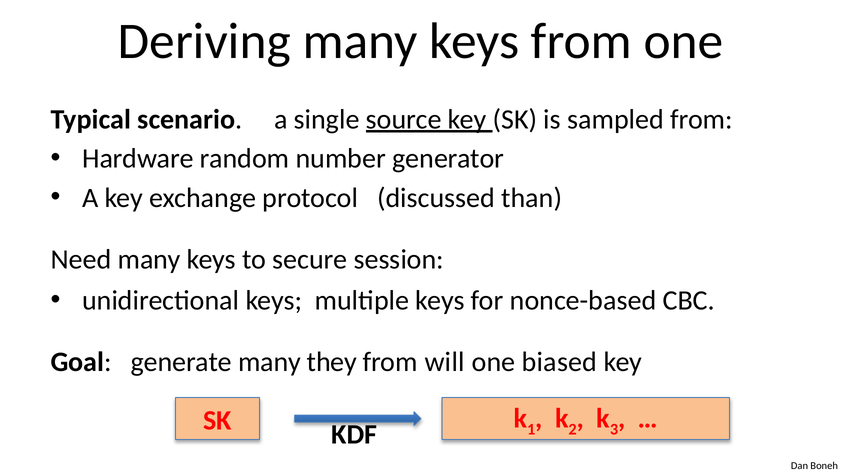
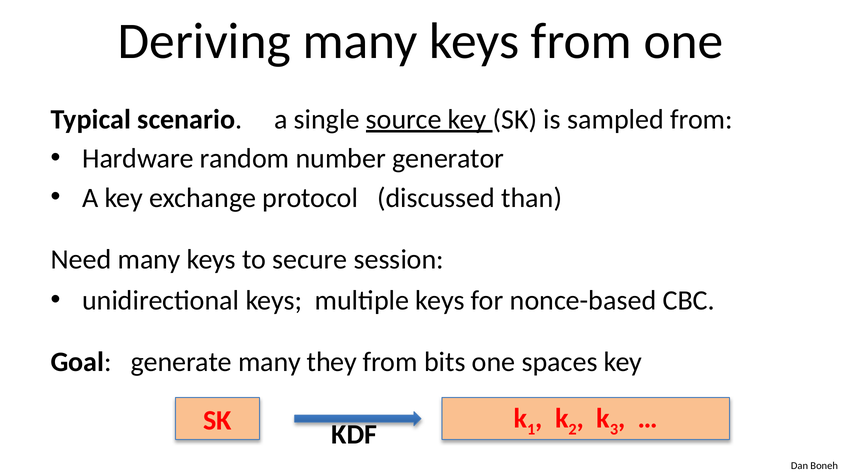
will: will -> bits (445, 363)
biased: biased -> spaces (560, 363)
